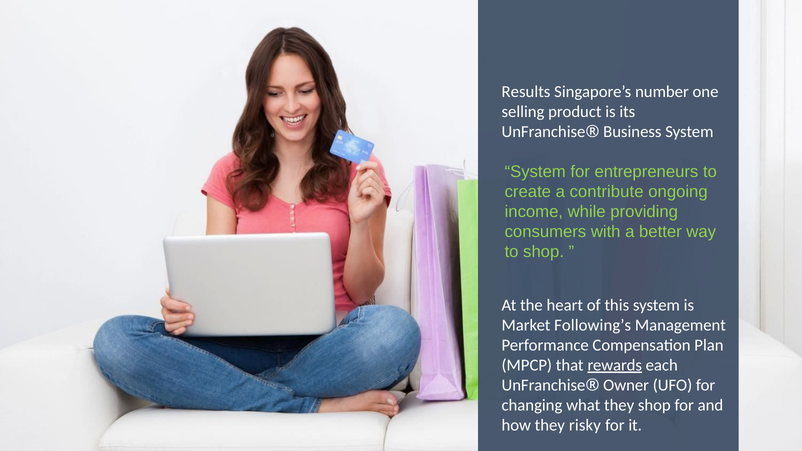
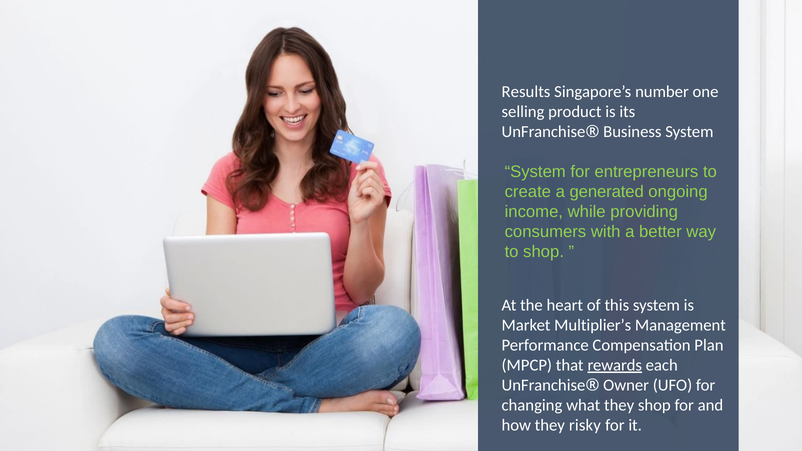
contribute: contribute -> generated (607, 192)
Following’s: Following’s -> Multiplier’s (593, 325)
